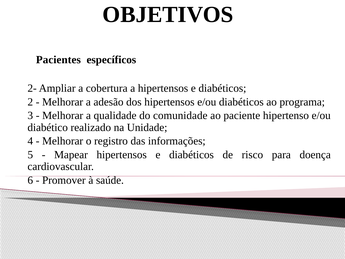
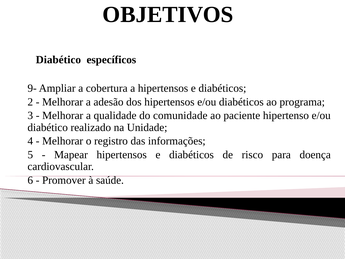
Pacientes: Pacientes -> Diabético (58, 60)
2-: 2- -> 9- (32, 88)
